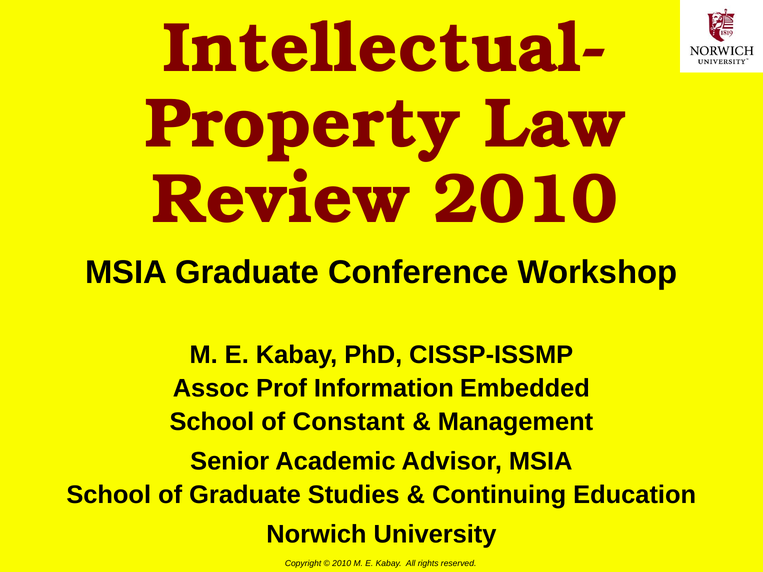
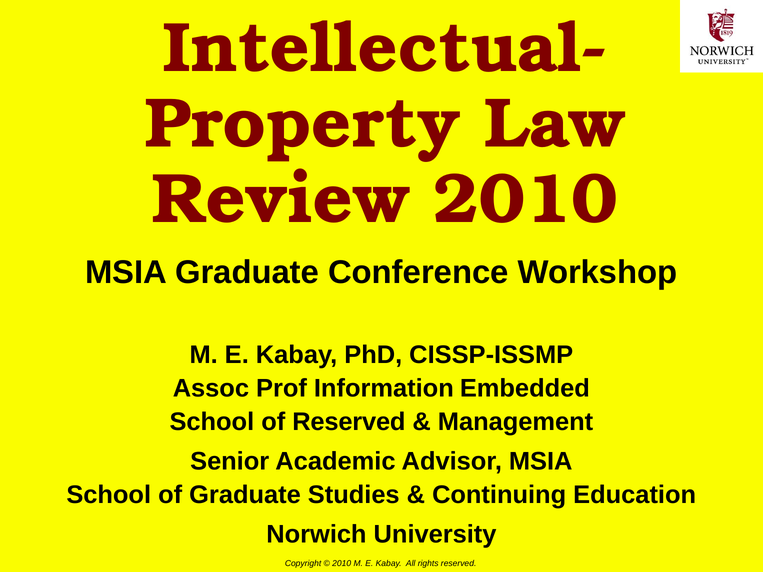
of Constant: Constant -> Reserved (349, 422)
